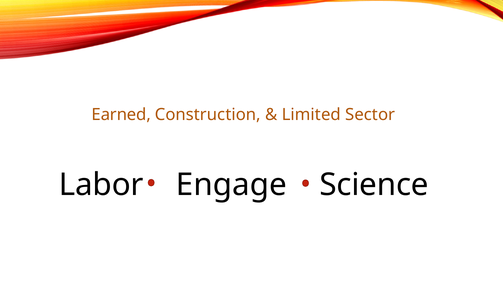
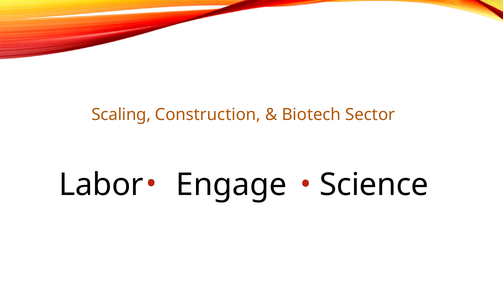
Earned: Earned -> Scaling (121, 114)
Limited: Limited -> Biotech (311, 114)
